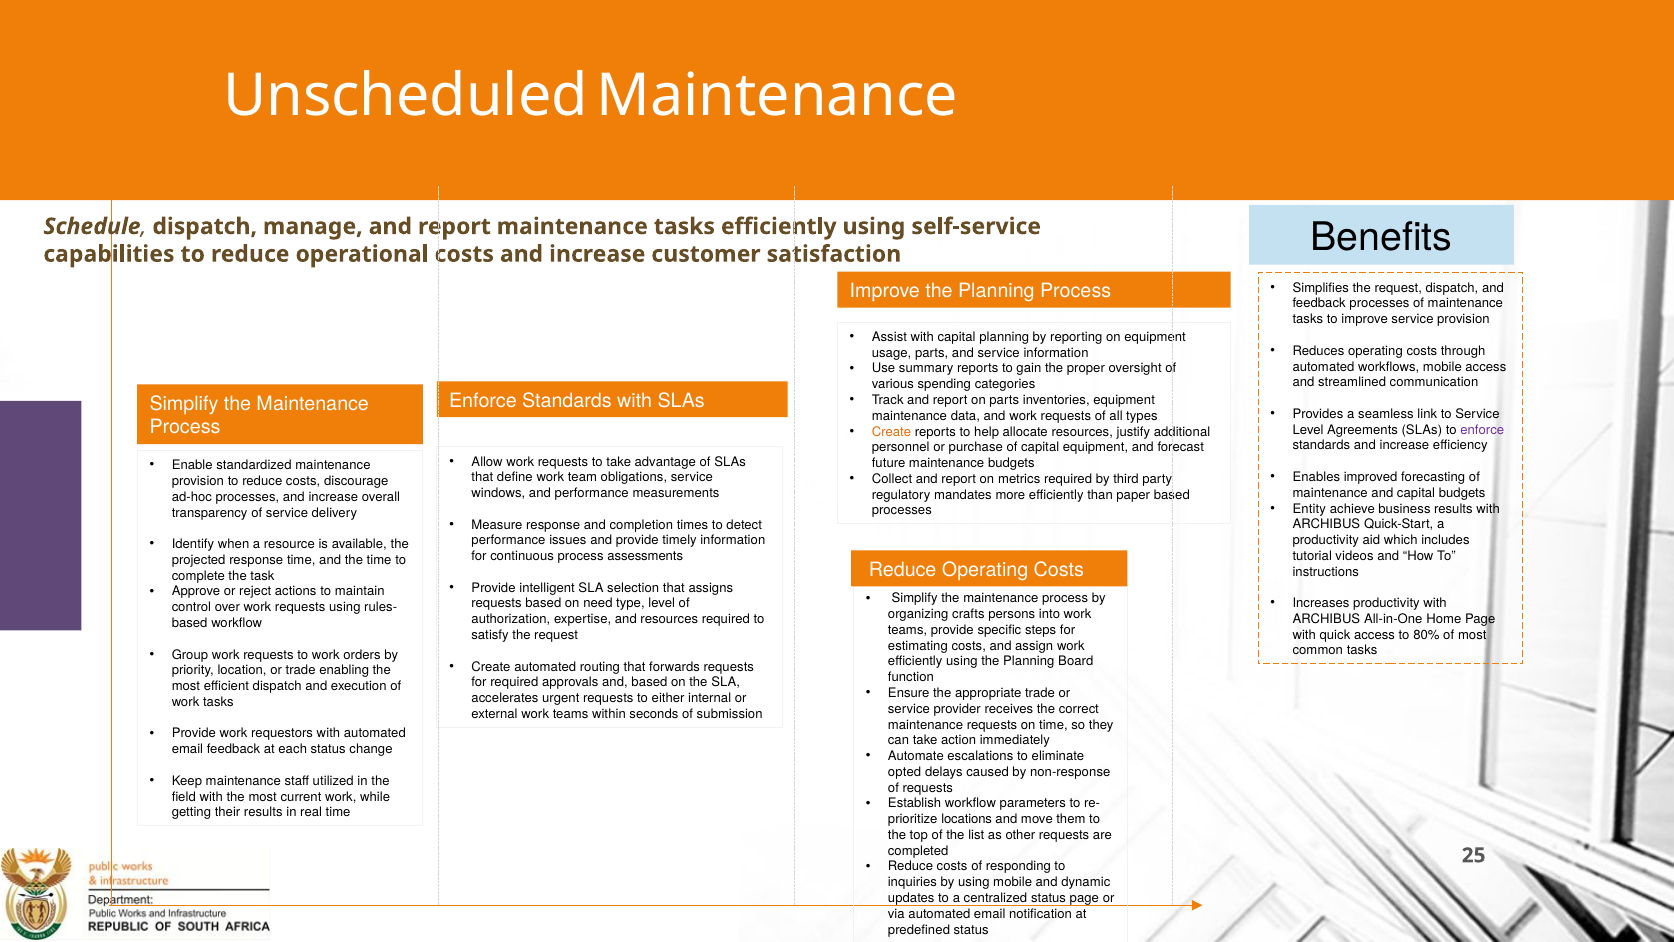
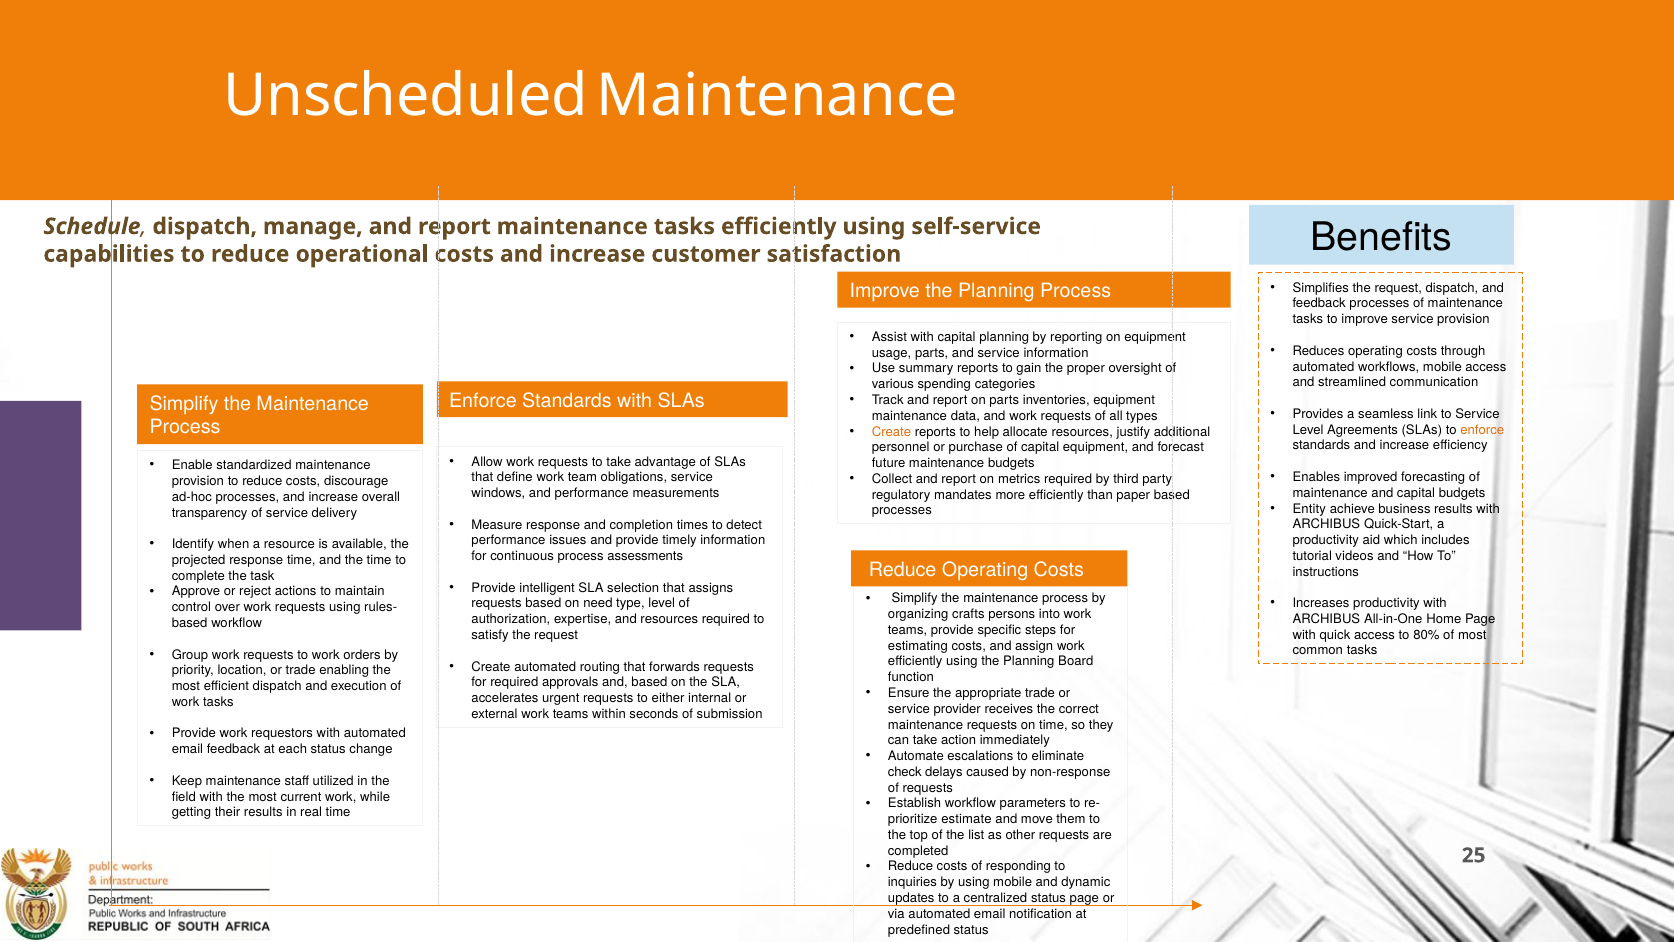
enforce colour: purple -> orange (1482, 430)
opted: opted -> check (905, 772)
locations: locations -> estimate (967, 819)
